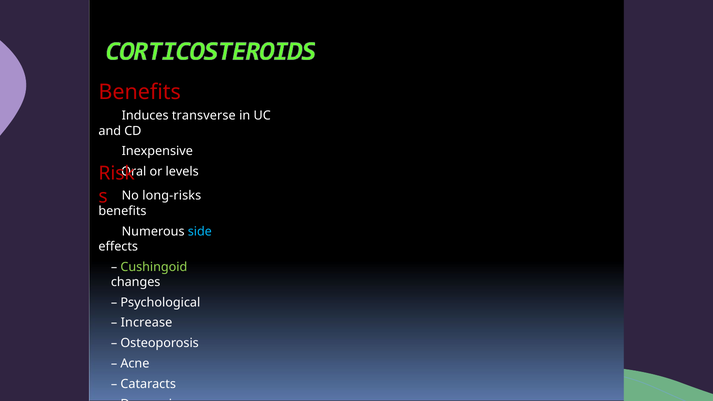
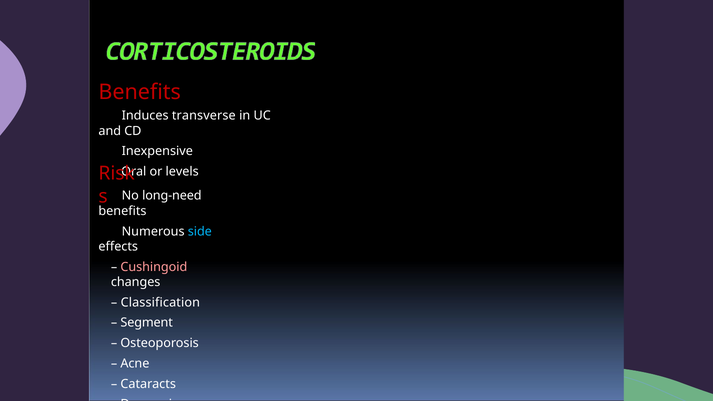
long-risks: long-risks -> long-need (172, 196)
Cushingoid colour: light green -> pink (154, 267)
Psychological: Psychological -> Classification (160, 302)
Increase: Increase -> Segment (147, 323)
